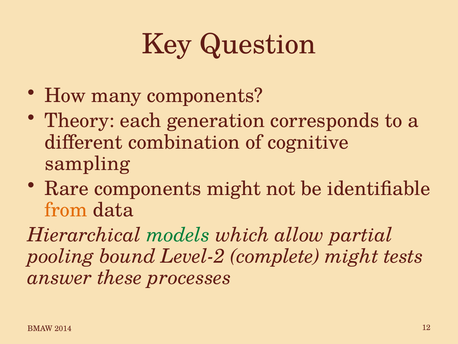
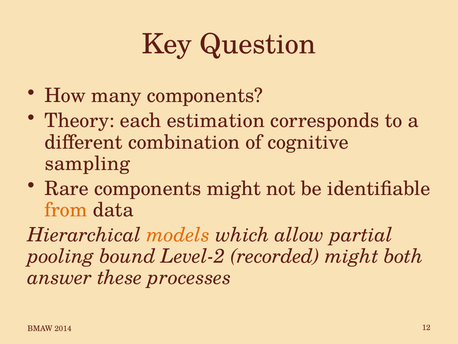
generation: generation -> estimation (216, 121)
models colour: green -> orange (178, 235)
complete: complete -> recorded (275, 256)
tests: tests -> both (403, 256)
